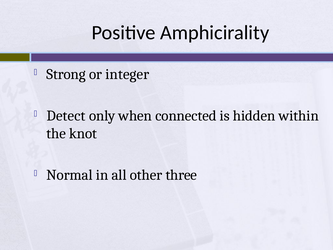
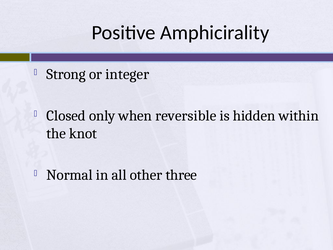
Detect: Detect -> Closed (66, 116)
connected: connected -> reversible (186, 116)
